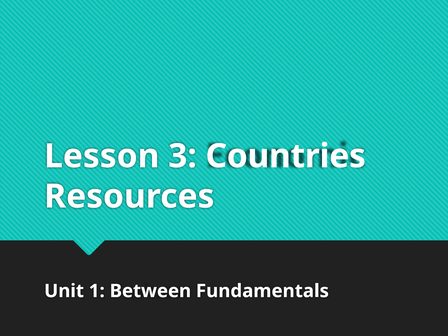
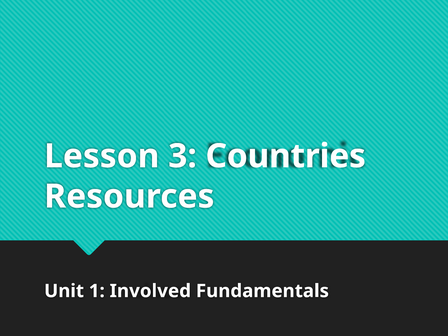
Between: Between -> Involved (150, 291)
